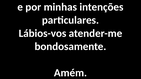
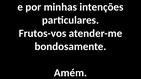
Lábios-vos: Lábios-vos -> Frutos-vos (42, 33)
